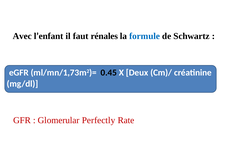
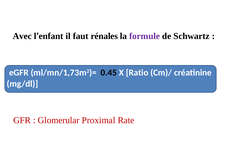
formule colour: blue -> purple (145, 36)
Deux: Deux -> Ratio (137, 72)
Perfectly: Perfectly -> Proximal (99, 120)
